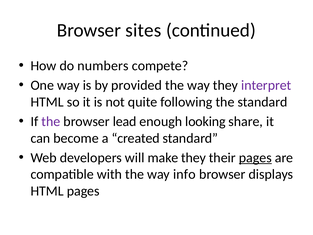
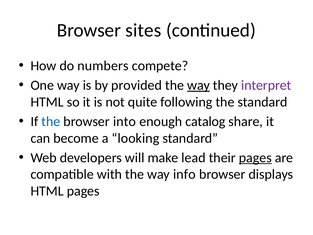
way underline: none -> present (199, 85)
the colour: purple -> blue (51, 121)
lead: lead -> into (125, 121)
looking: looking -> catalog (205, 121)
created: created -> looking (136, 138)
make they: they -> lead (193, 158)
